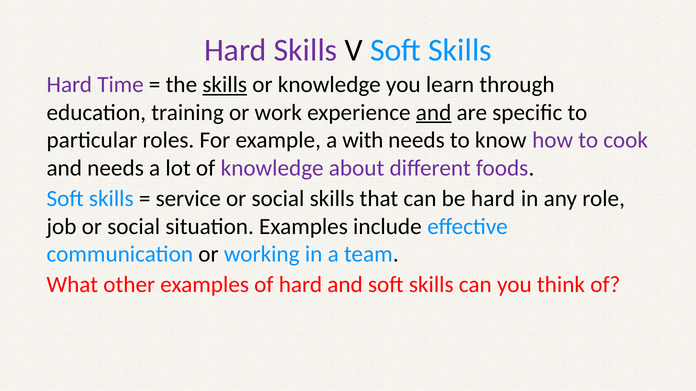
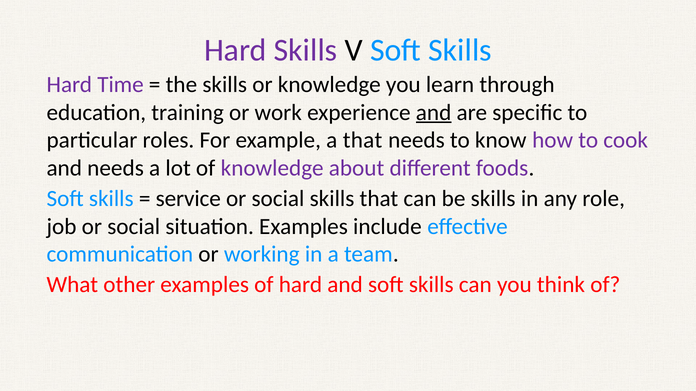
skills underline: present -> none (225, 85)
a with: with -> that (363, 140)
be hard: hard -> skills (493, 199)
